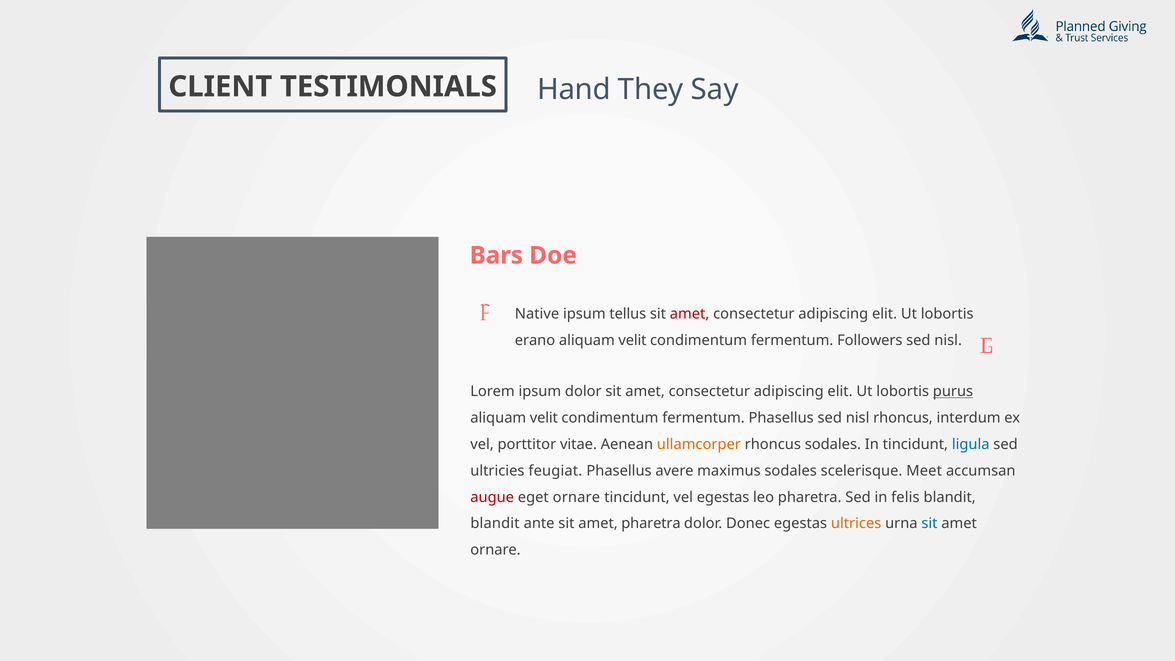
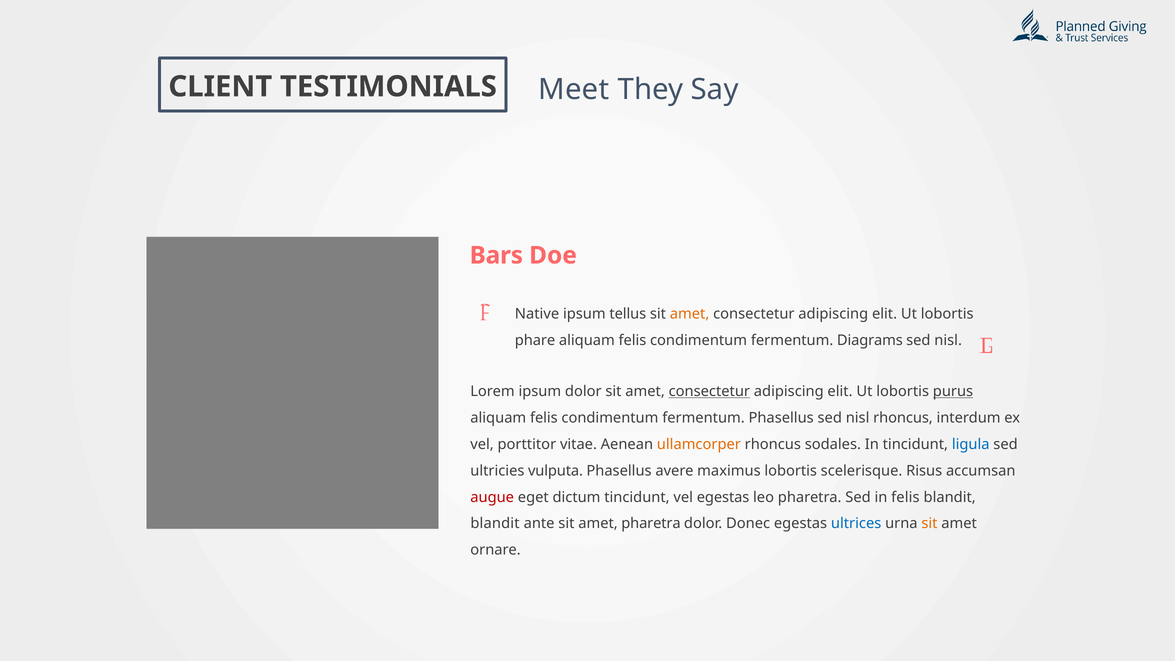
Hand: Hand -> Meet (574, 89)
amet colour: red -> orange (690, 314)
erano: erano -> phare (535, 340)
velit: velit -> felis (632, 340)
Followers: Followers -> Diagrams (870, 340)
consectetur underline: none -> present (709, 391)
velit: velit -> felis (544, 418)
feugiat: feugiat -> vulputa (556, 471)
maximus sodales: sodales -> lobortis (791, 471)
Meet: Meet -> Risus (924, 471)
eget ornare: ornare -> dictum (577, 497)
ultrices colour: orange -> blue (856, 524)
sit colour: blue -> orange (929, 524)
